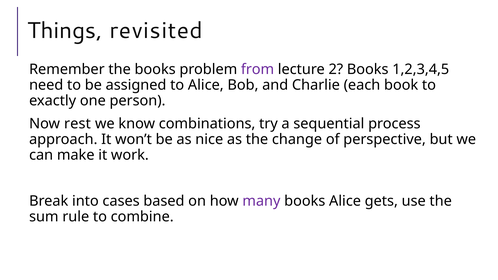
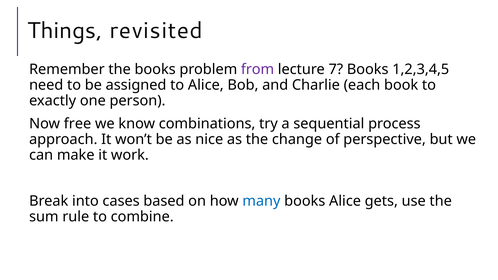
2: 2 -> 7 (336, 69)
rest: rest -> free (78, 124)
many colour: purple -> blue (261, 201)
